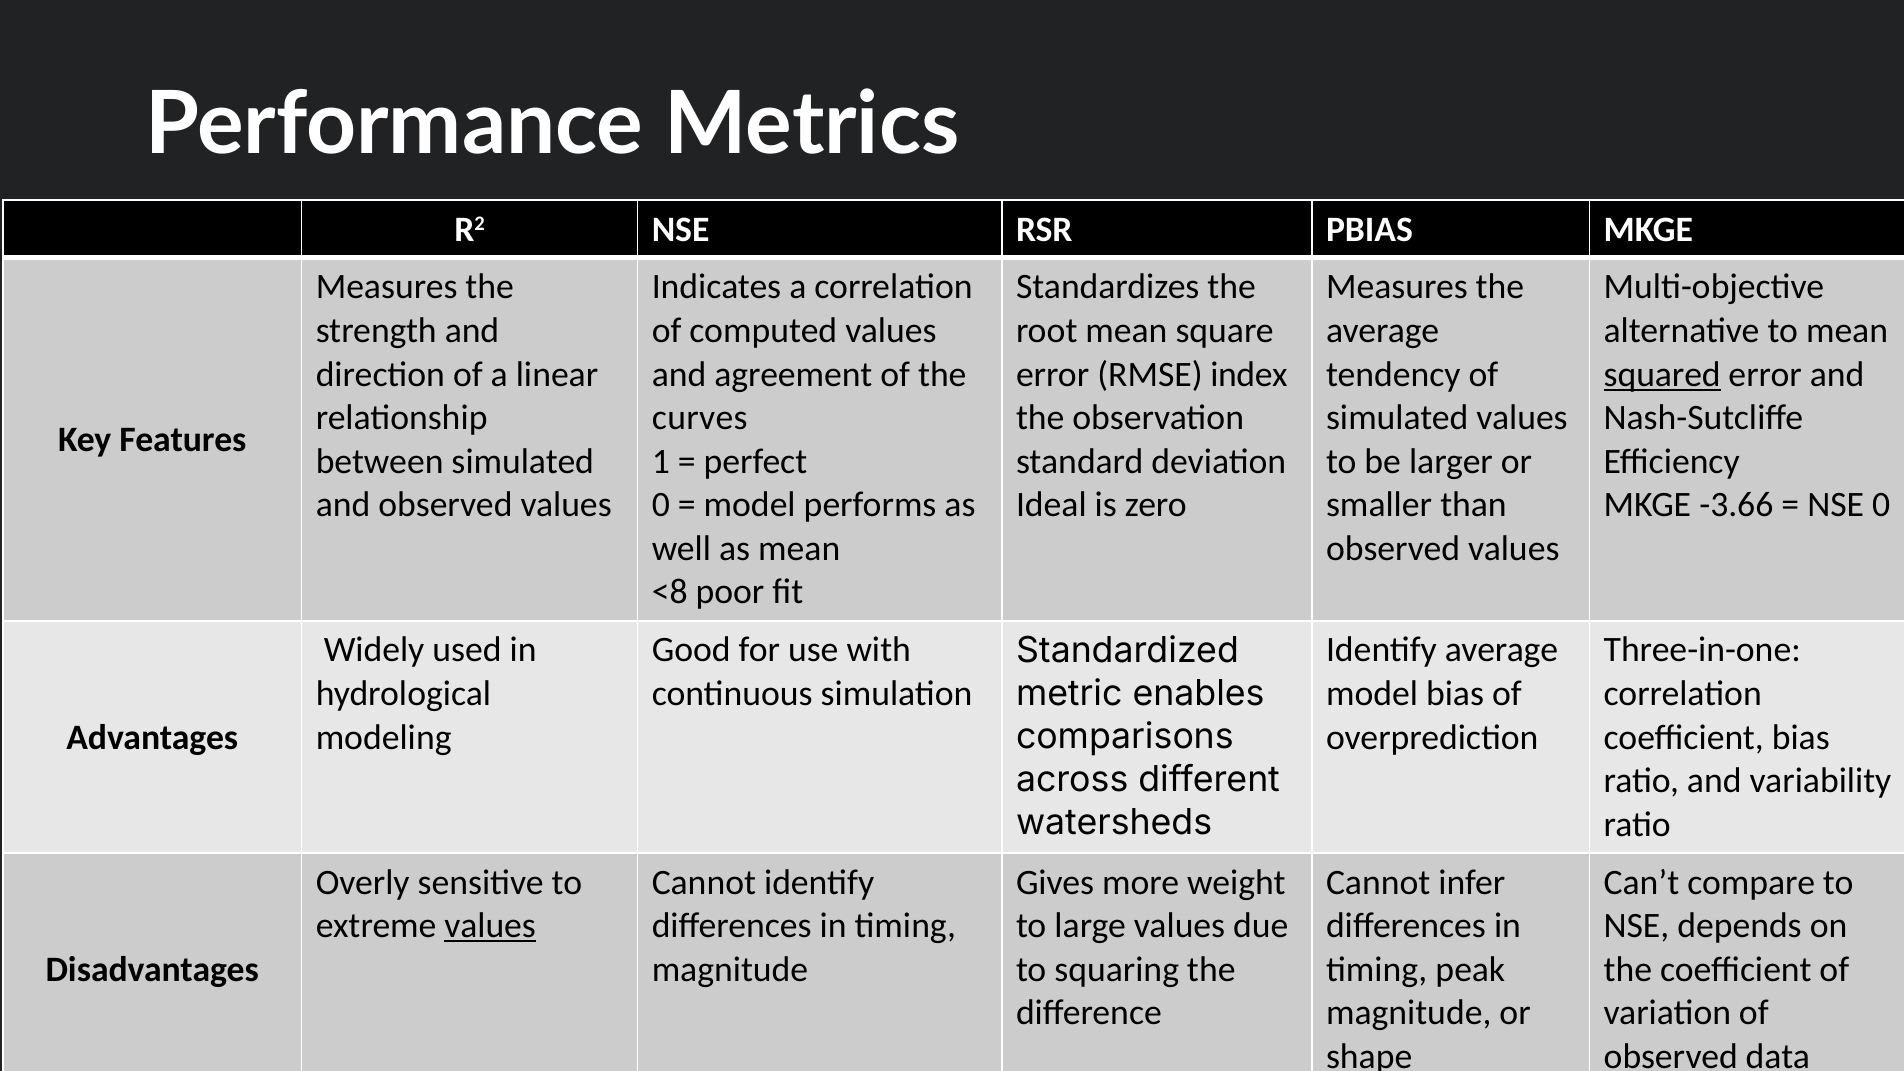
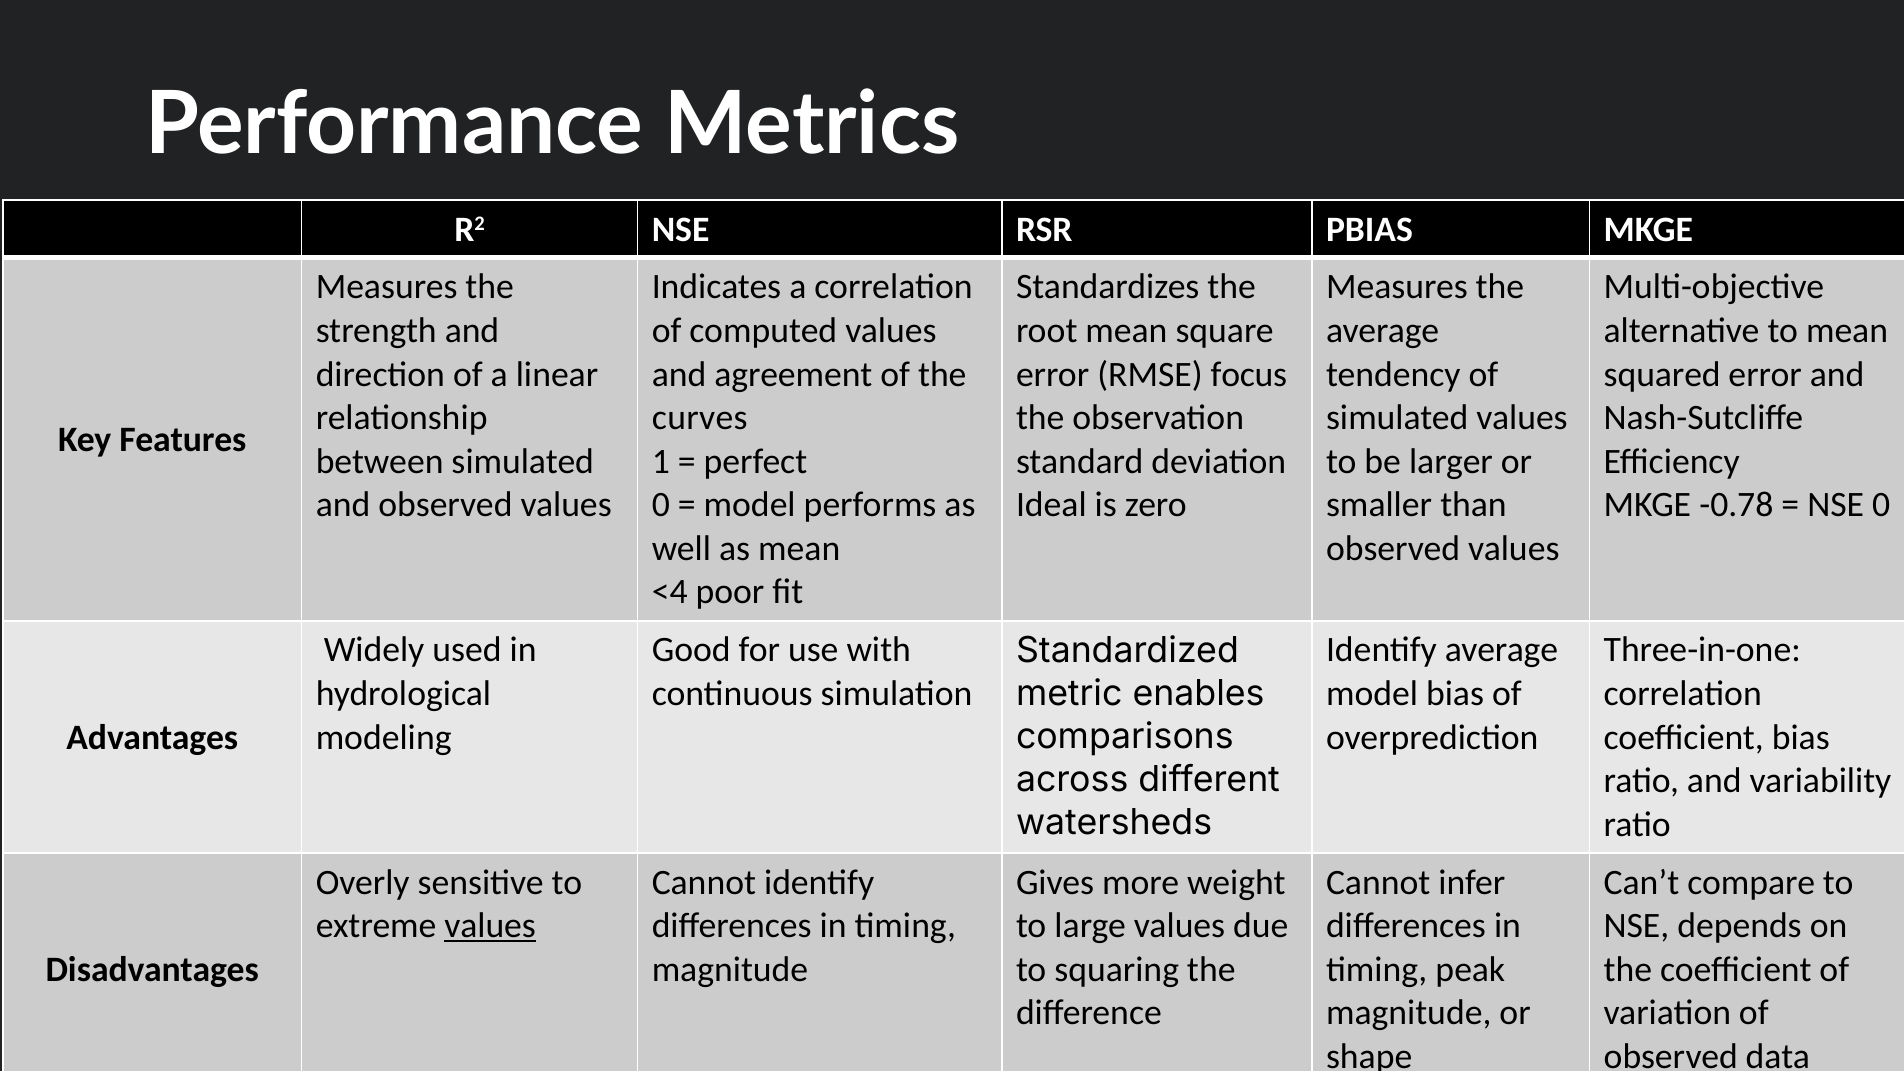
index: index -> focus (1249, 374)
squared underline: present -> none (1662, 374)
-3.66: -3.66 -> -0.78 (1736, 505)
<8: <8 -> <4 (670, 592)
